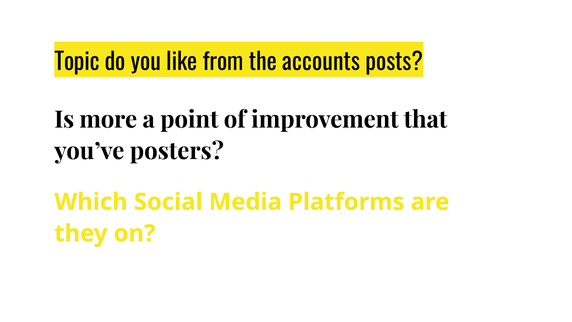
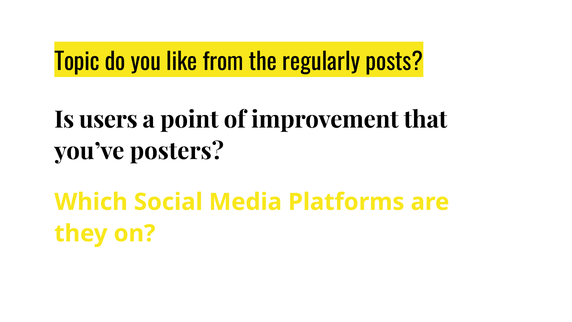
accounts: accounts -> regularly (321, 62)
more: more -> users (108, 120)
